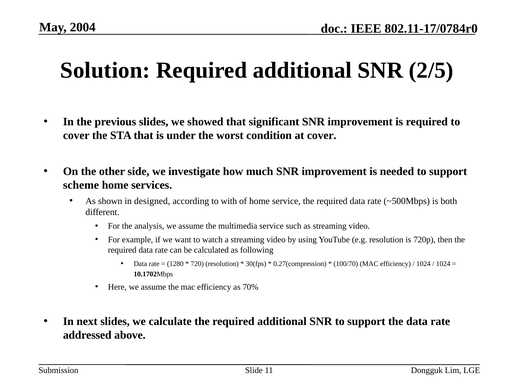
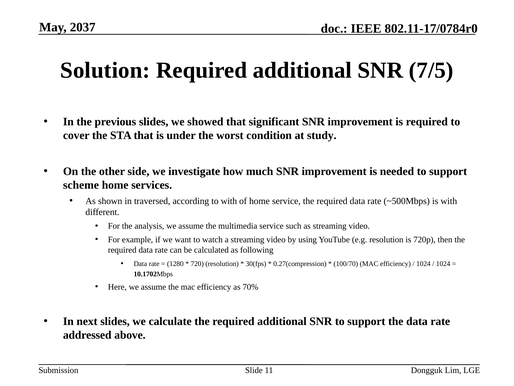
2004: 2004 -> 2037 (83, 27)
2/5: 2/5 -> 7/5 (431, 70)
at cover: cover -> study (322, 135)
designed: designed -> traversed (152, 201)
is both: both -> with (449, 201)
